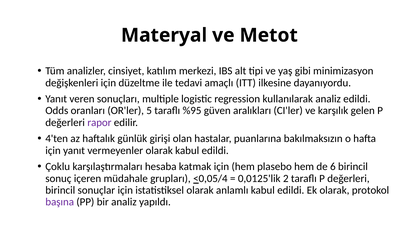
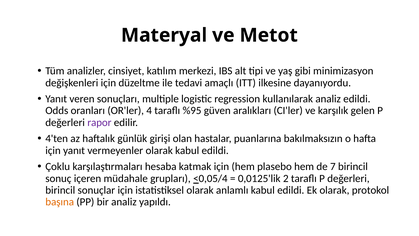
5: 5 -> 4 (149, 111)
6: 6 -> 7 (333, 166)
başına colour: purple -> orange (60, 202)
